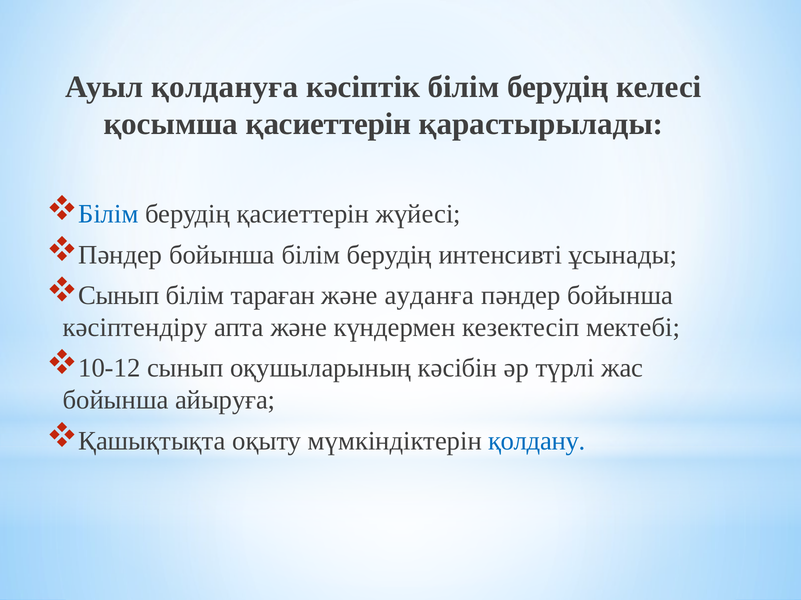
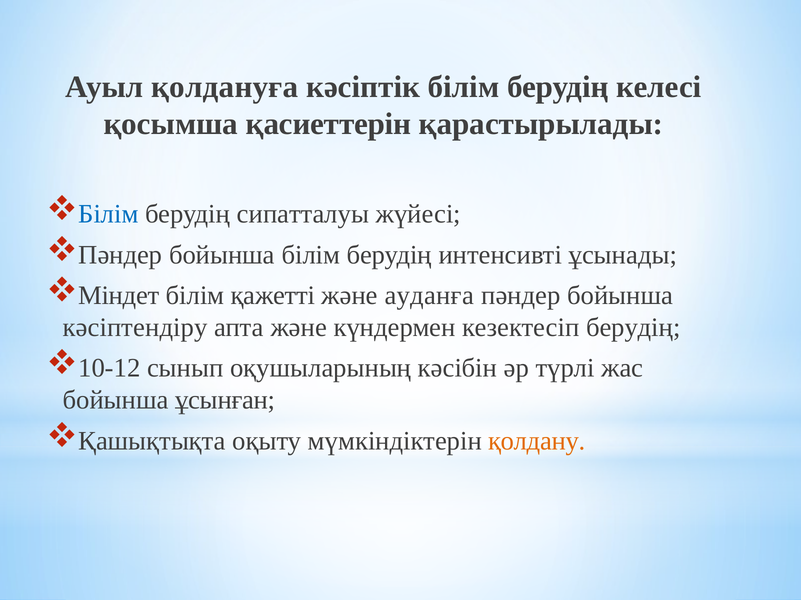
берудің қасиеттерін: қасиеттерін -> сипатталуы (303, 214)
Сынып: Сынып -> Міндет (119, 296)
тараған: тараған -> қажетті (273, 296)
кезектесіп мектебі: мектебі -> берудің (633, 328)
айыруға: айыруға -> ұсынған (225, 401)
қолдану colour: blue -> orange (537, 441)
